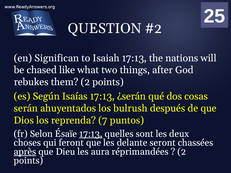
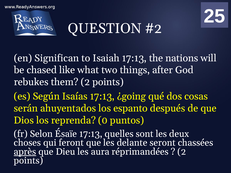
¿serán: ¿serán -> ¿going (131, 97)
bulrush: bulrush -> espanto (130, 108)
7: 7 -> 0 (103, 120)
17:13 underline: present -> none (91, 134)
